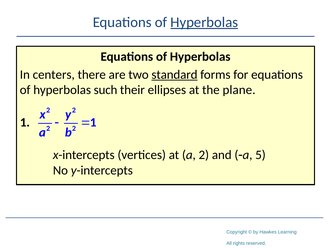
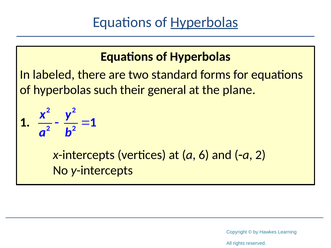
centers: centers -> labeled (54, 75)
standard underline: present -> none (174, 75)
ellipses: ellipses -> general (167, 90)
a 2: 2 -> 6 (204, 155)
a 5: 5 -> 2 (260, 155)
